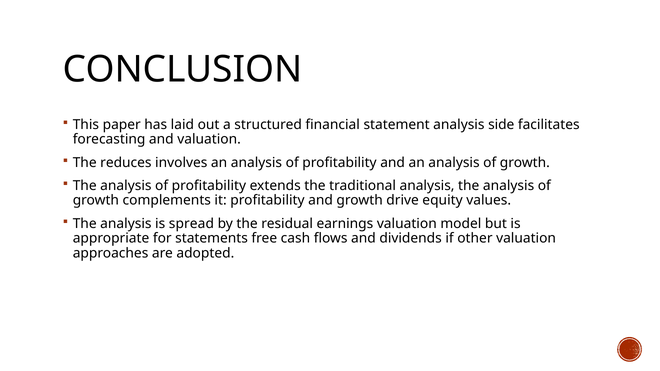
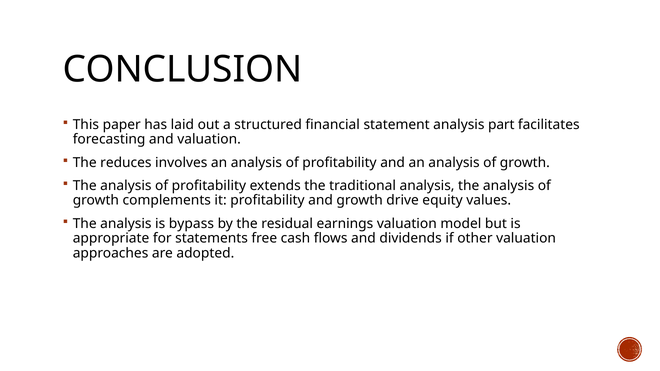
side: side -> part (501, 125)
spread: spread -> bypass (191, 224)
